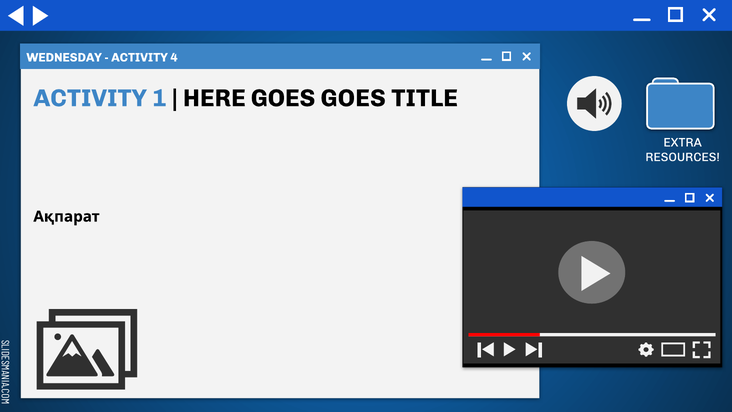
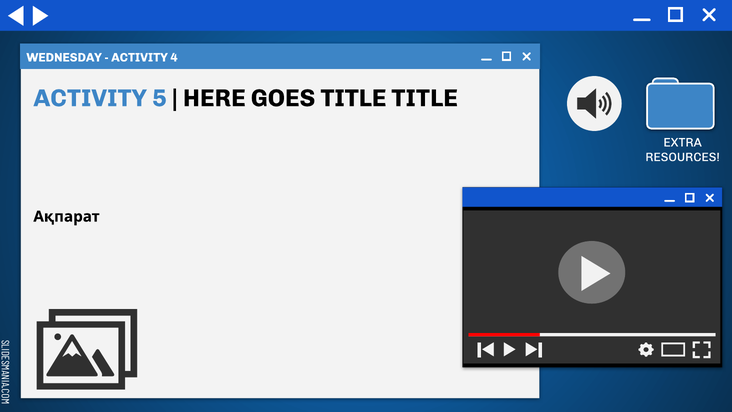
1: 1 -> 5 (159, 98)
GOES GOES: GOES -> TITLE (353, 98)
